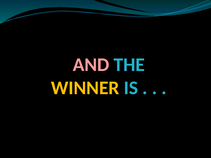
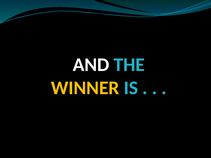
AND colour: pink -> white (91, 65)
